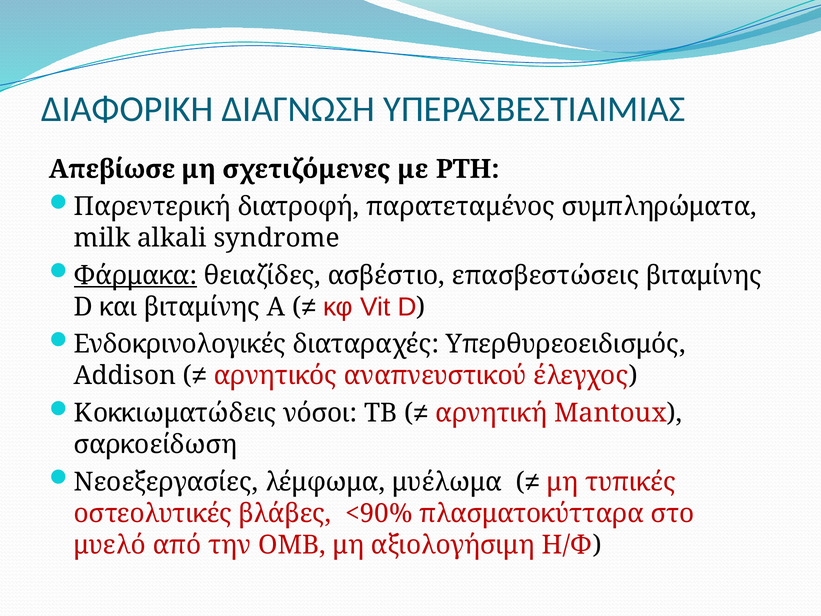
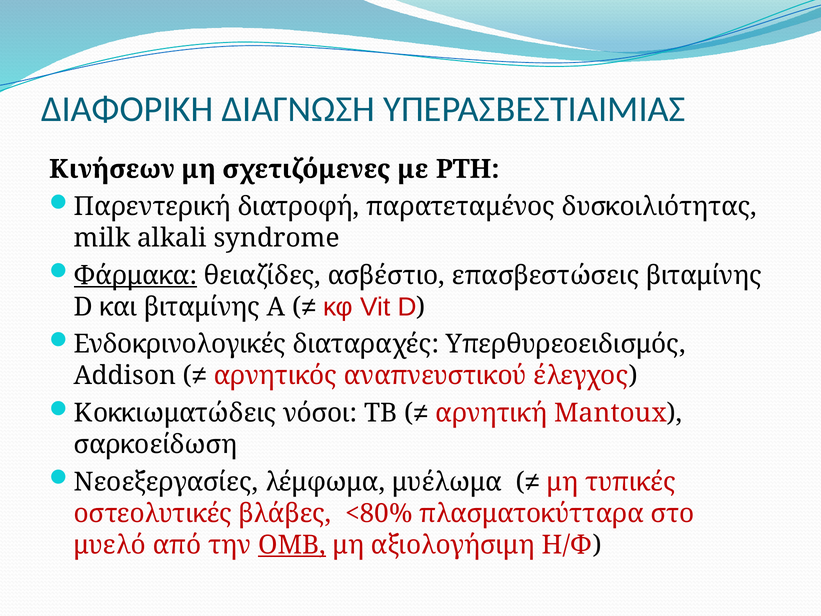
Απεβίωσε: Απεβίωσε -> Κινήσεων (112, 169)
συμπληρώματα: συμπληρώματα -> δυσκοιλιότητας (659, 206)
<90%: <90% -> <80% (379, 513)
ΟΜΒ underline: none -> present (292, 545)
